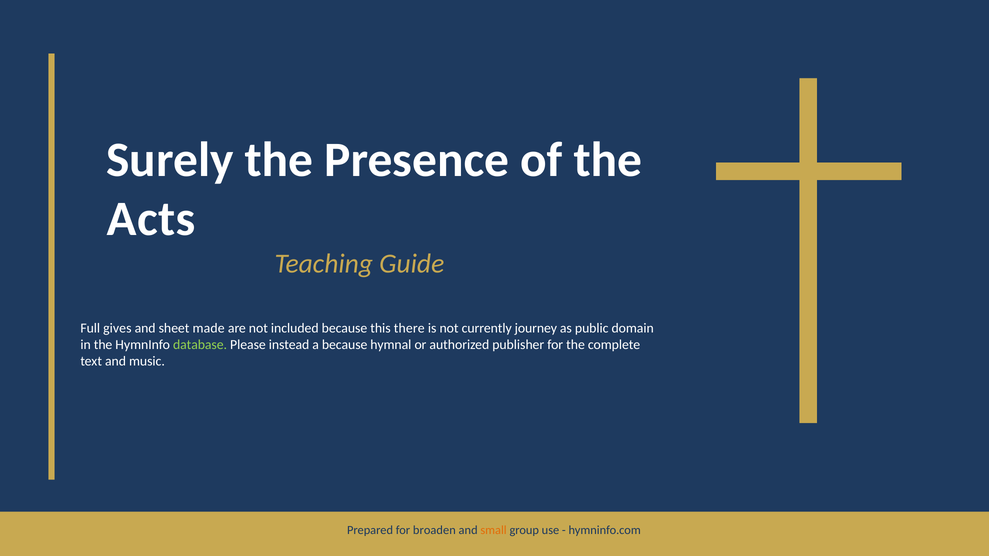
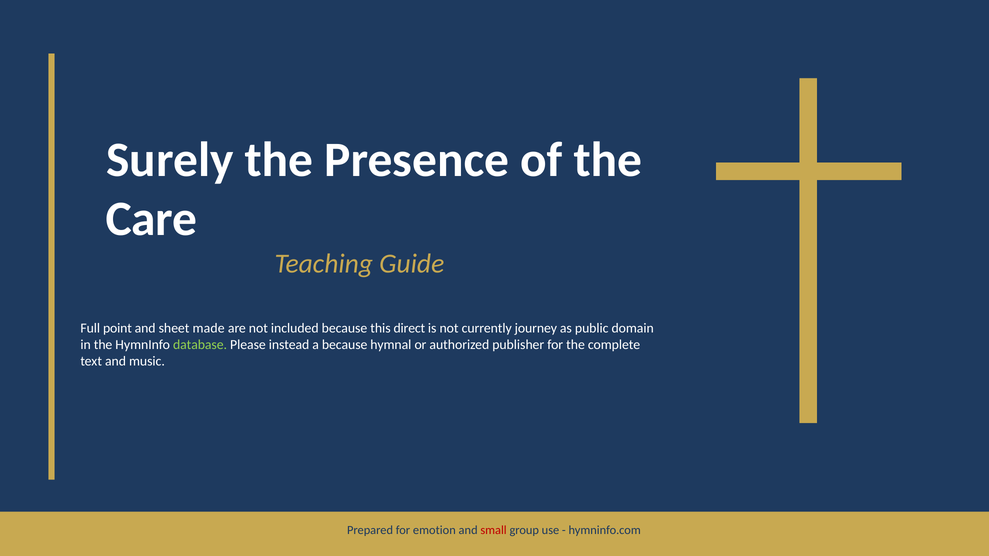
Acts: Acts -> Care (152, 219)
gives: gives -> point (117, 329)
there: there -> direct (409, 329)
broaden: broaden -> emotion (434, 531)
small colour: orange -> red (494, 531)
